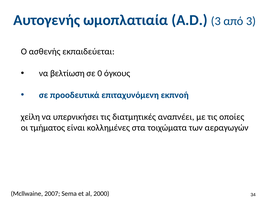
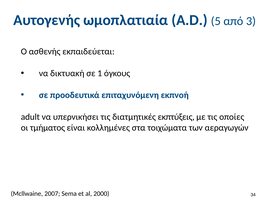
A.D 3: 3 -> 5 (216, 21)
βελτίωση: βελτίωση -> δικτυακή (67, 73)
0: 0 -> 1 (100, 73)
χείλη: χείλη -> adult (30, 117)
αναπνέει: αναπνέει -> εκπτύξεις (176, 117)
